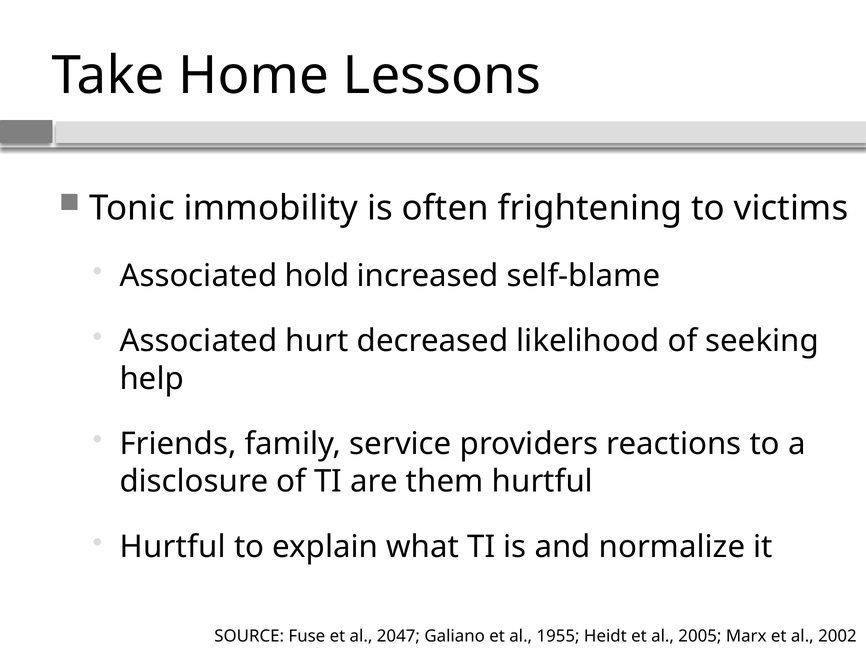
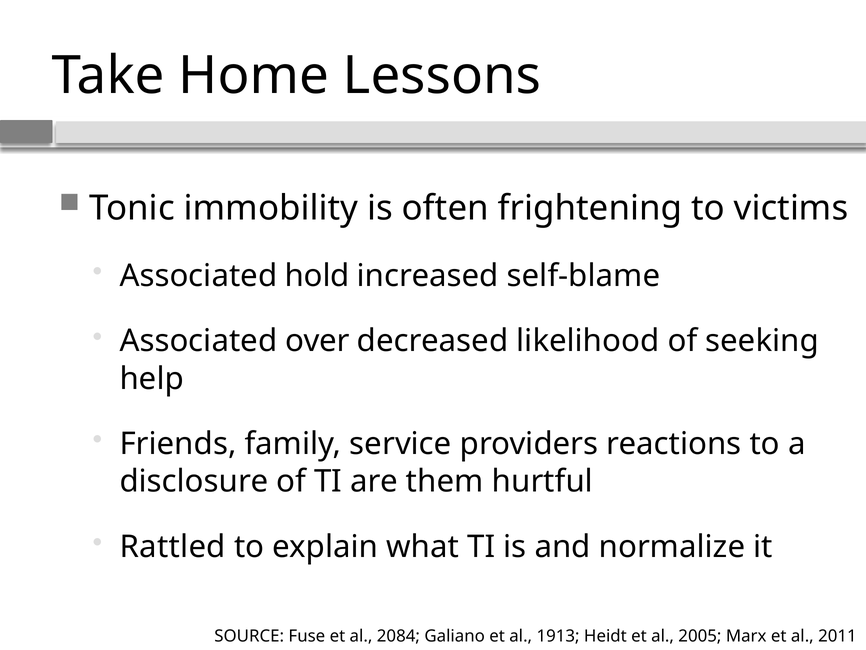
hurt: hurt -> over (317, 341)
Hurtful: Hurtful -> Rattled (173, 546)
2047: 2047 -> 2084 (398, 636)
1955: 1955 -> 1913 (558, 636)
2002: 2002 -> 2011 (837, 636)
